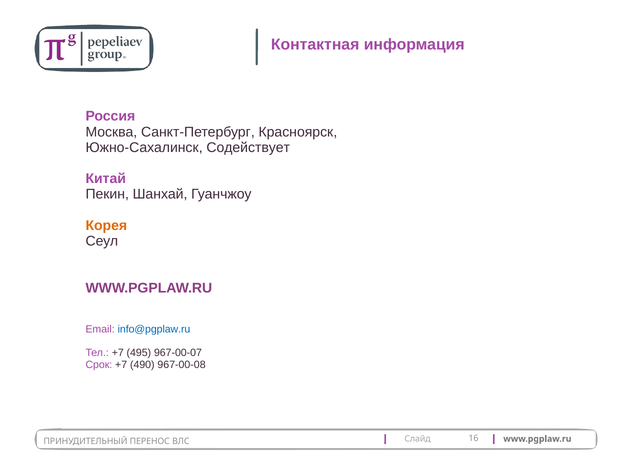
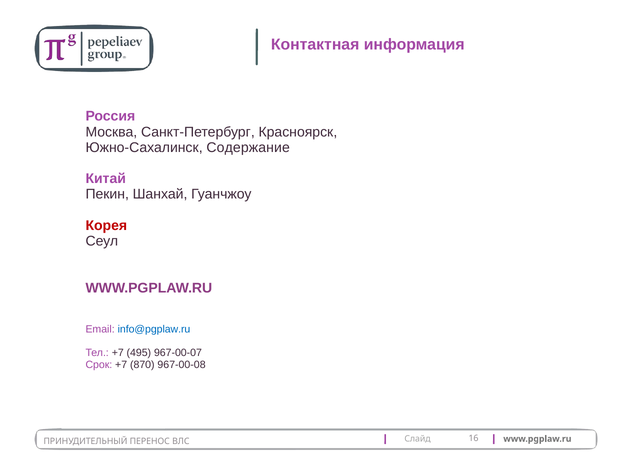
Содействует: Содействует -> Содержание (248, 147)
Корея colour: orange -> red (106, 225)
490: 490 -> 870 (142, 365)
